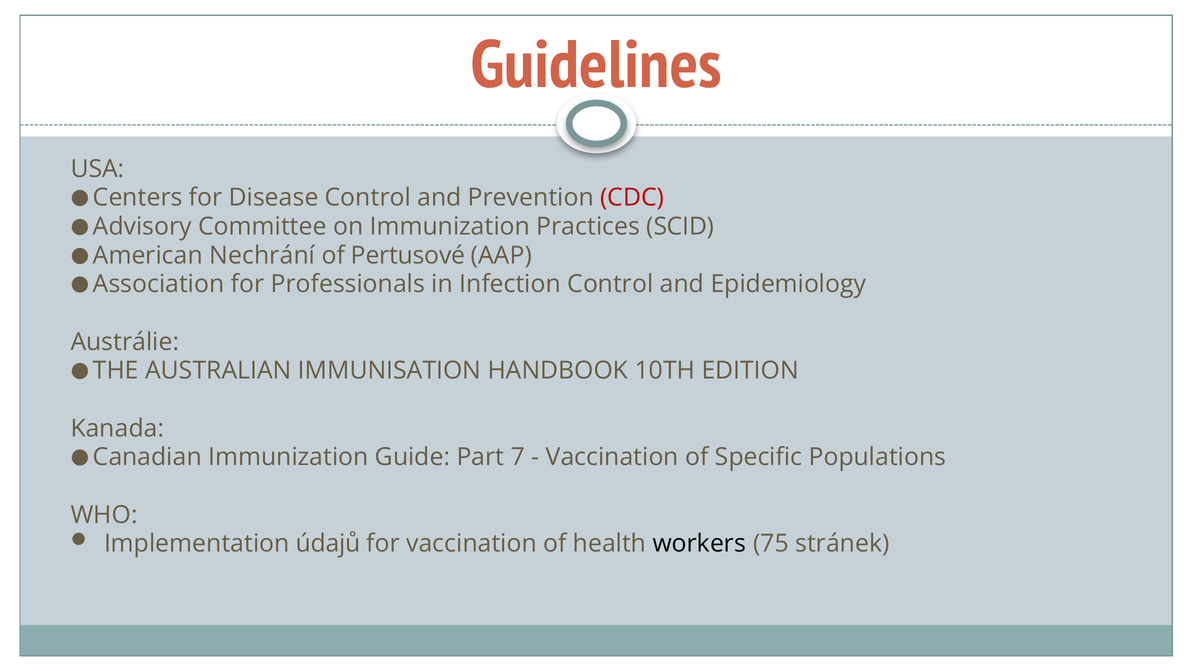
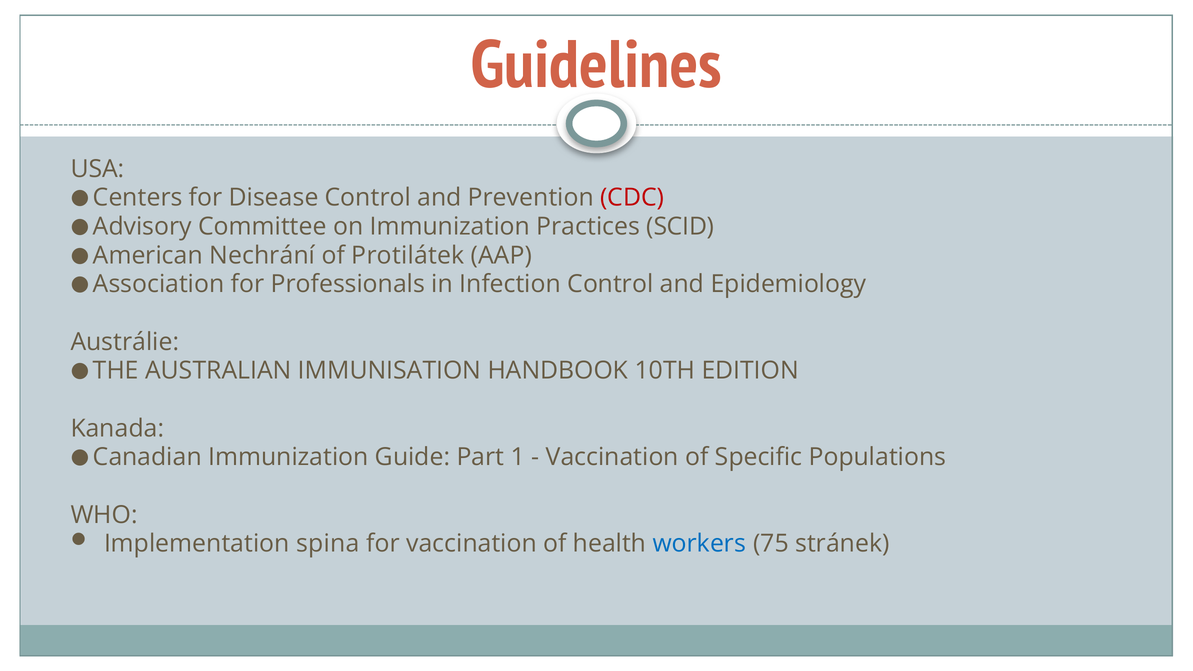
Pertusové: Pertusové -> Protilátek (408, 255)
7: 7 -> 1 (518, 457)
údajů: údajů -> spina (328, 544)
workers colour: black -> blue (699, 544)
